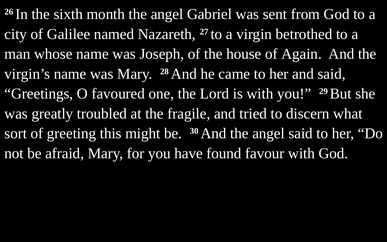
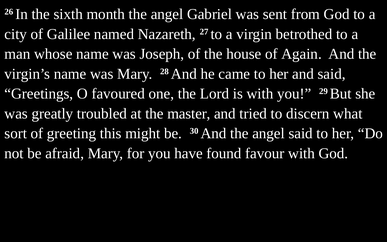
fragile: fragile -> master (189, 114)
